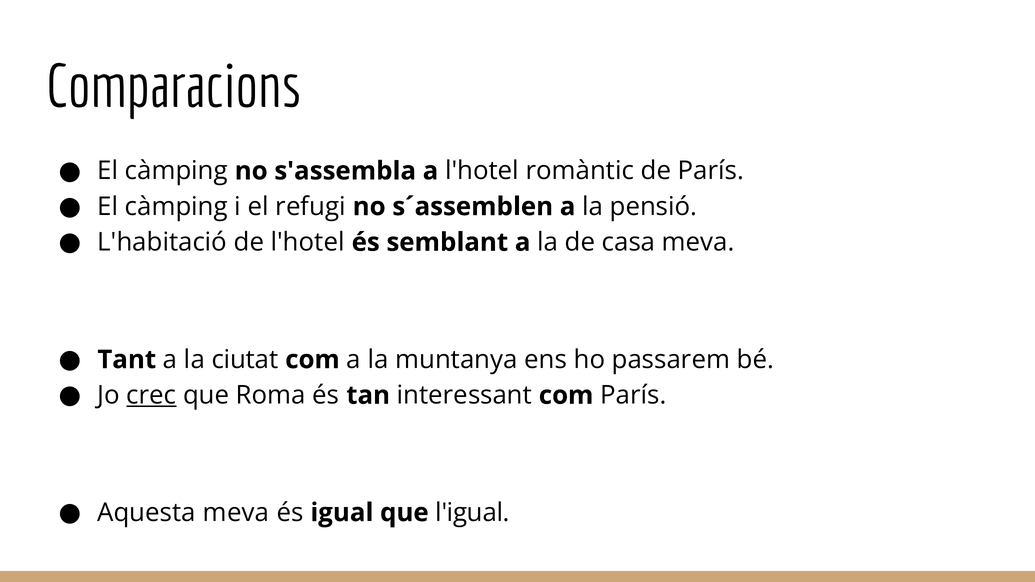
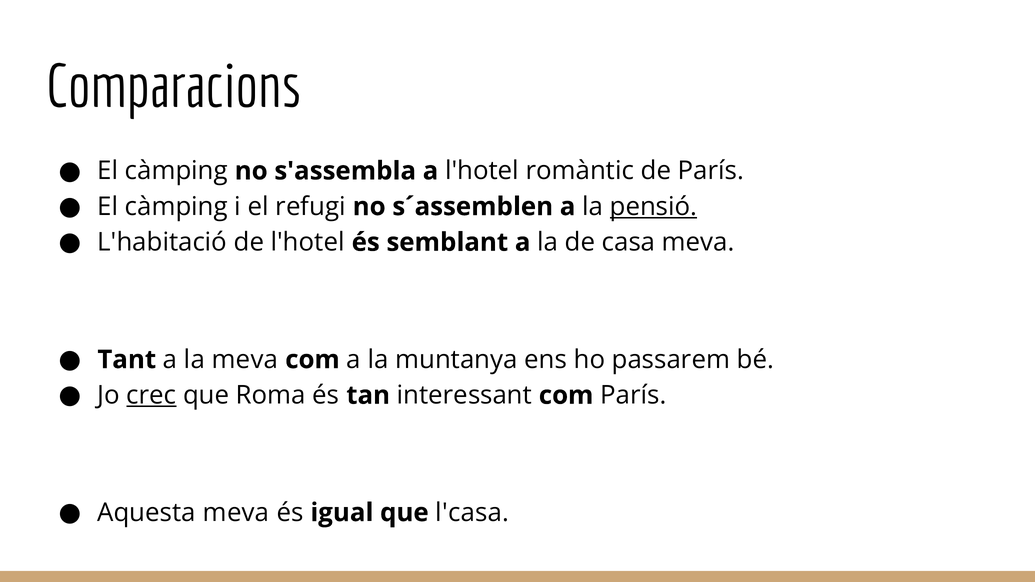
pensió underline: none -> present (653, 207)
la ciutat: ciutat -> meva (245, 360)
l'igual: l'igual -> l'casa (472, 513)
